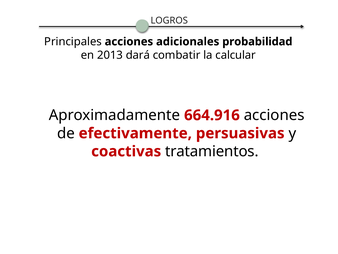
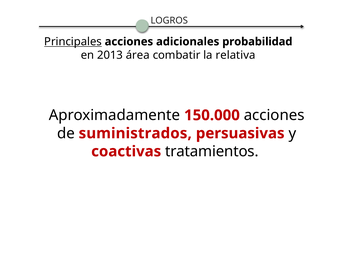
Principales underline: none -> present (73, 42)
dará: dará -> área (138, 55)
calcular: calcular -> relativa (236, 55)
664.916: 664.916 -> 150.000 (212, 115)
efectivamente: efectivamente -> suministrados (135, 133)
